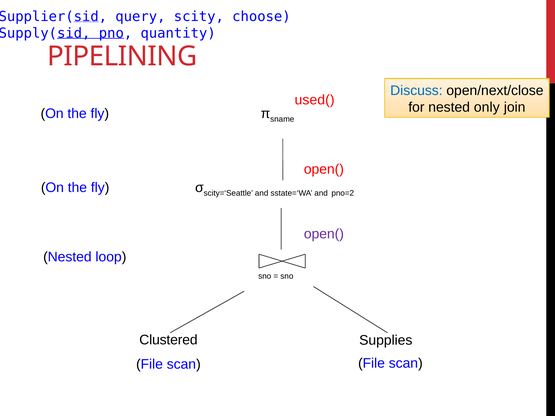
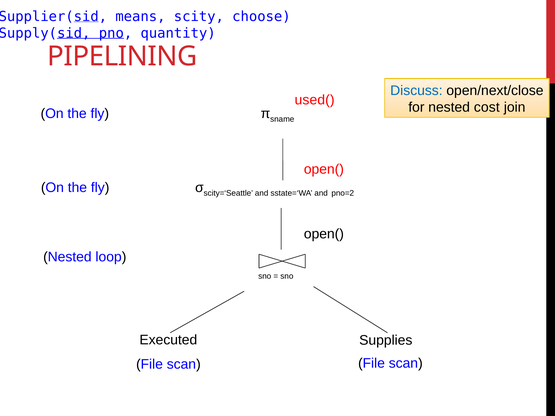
query: query -> means (140, 17)
only: only -> cost (487, 107)
open( colour: purple -> black (324, 234)
Clustered: Clustered -> Executed (168, 340)
